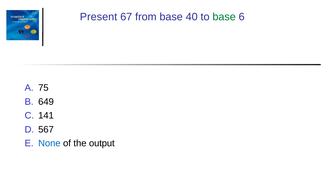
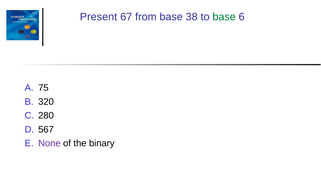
40: 40 -> 38 (192, 17)
649: 649 -> 320 (46, 102)
141: 141 -> 280 (46, 116)
None colour: blue -> purple (49, 144)
output: output -> binary (102, 144)
